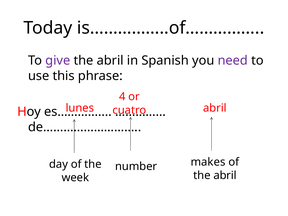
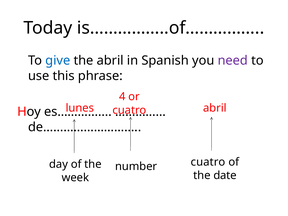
give colour: purple -> blue (58, 60)
number makes: makes -> cuatro (208, 162)
abril: abril -> date (225, 175)
